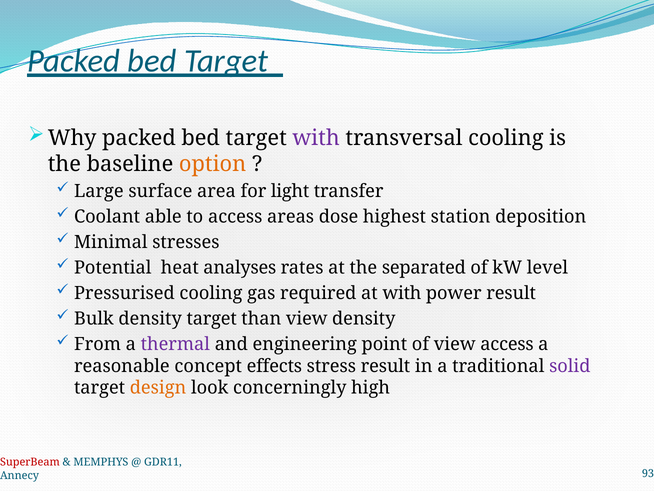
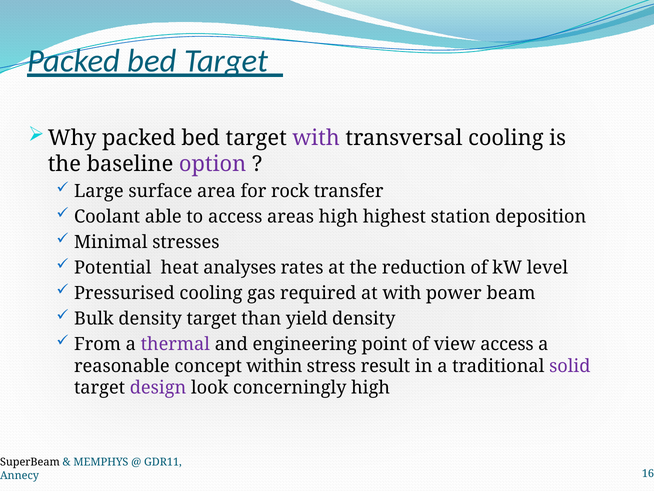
option colour: orange -> purple (213, 164)
light: light -> rock (290, 191)
areas dose: dose -> high (338, 217)
separated: separated -> reduction (424, 268)
power result: result -> beam (511, 293)
than view: view -> yield (307, 318)
effects: effects -> within (274, 366)
design colour: orange -> purple (158, 388)
SuperBeam colour: red -> black (30, 462)
93: 93 -> 16 (648, 473)
